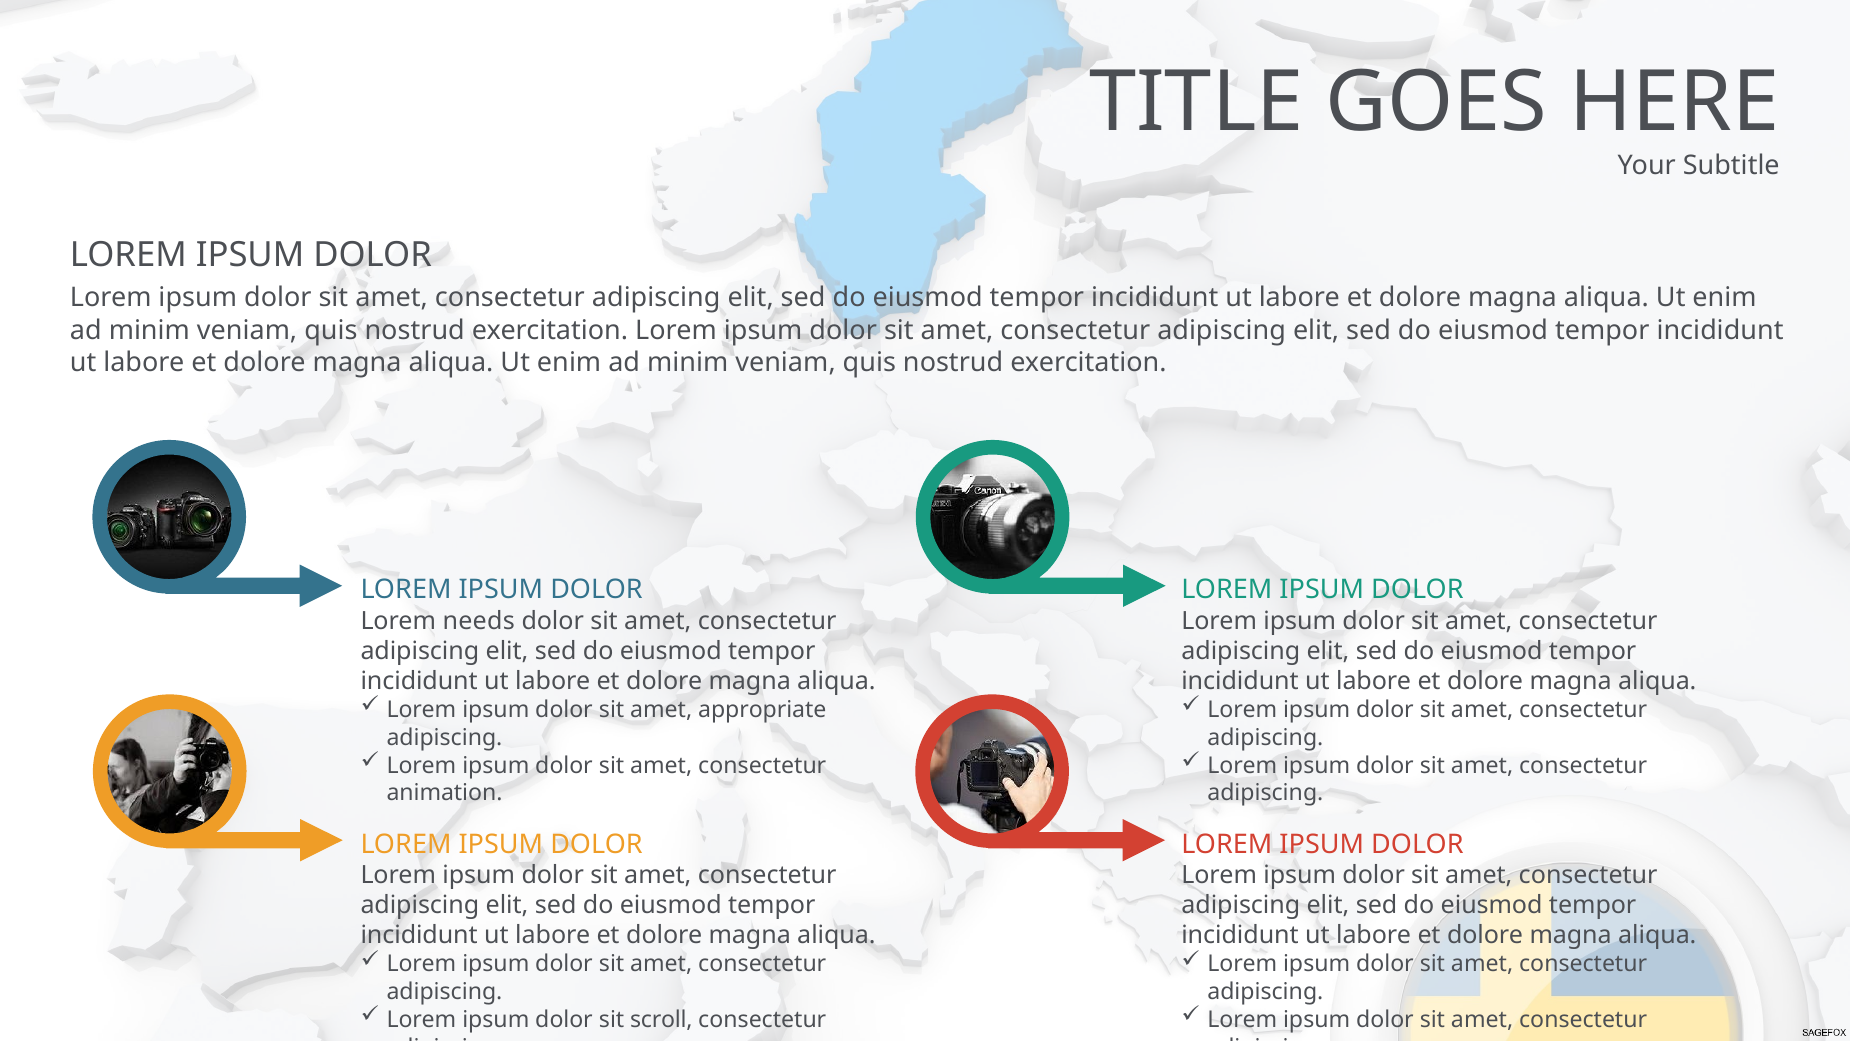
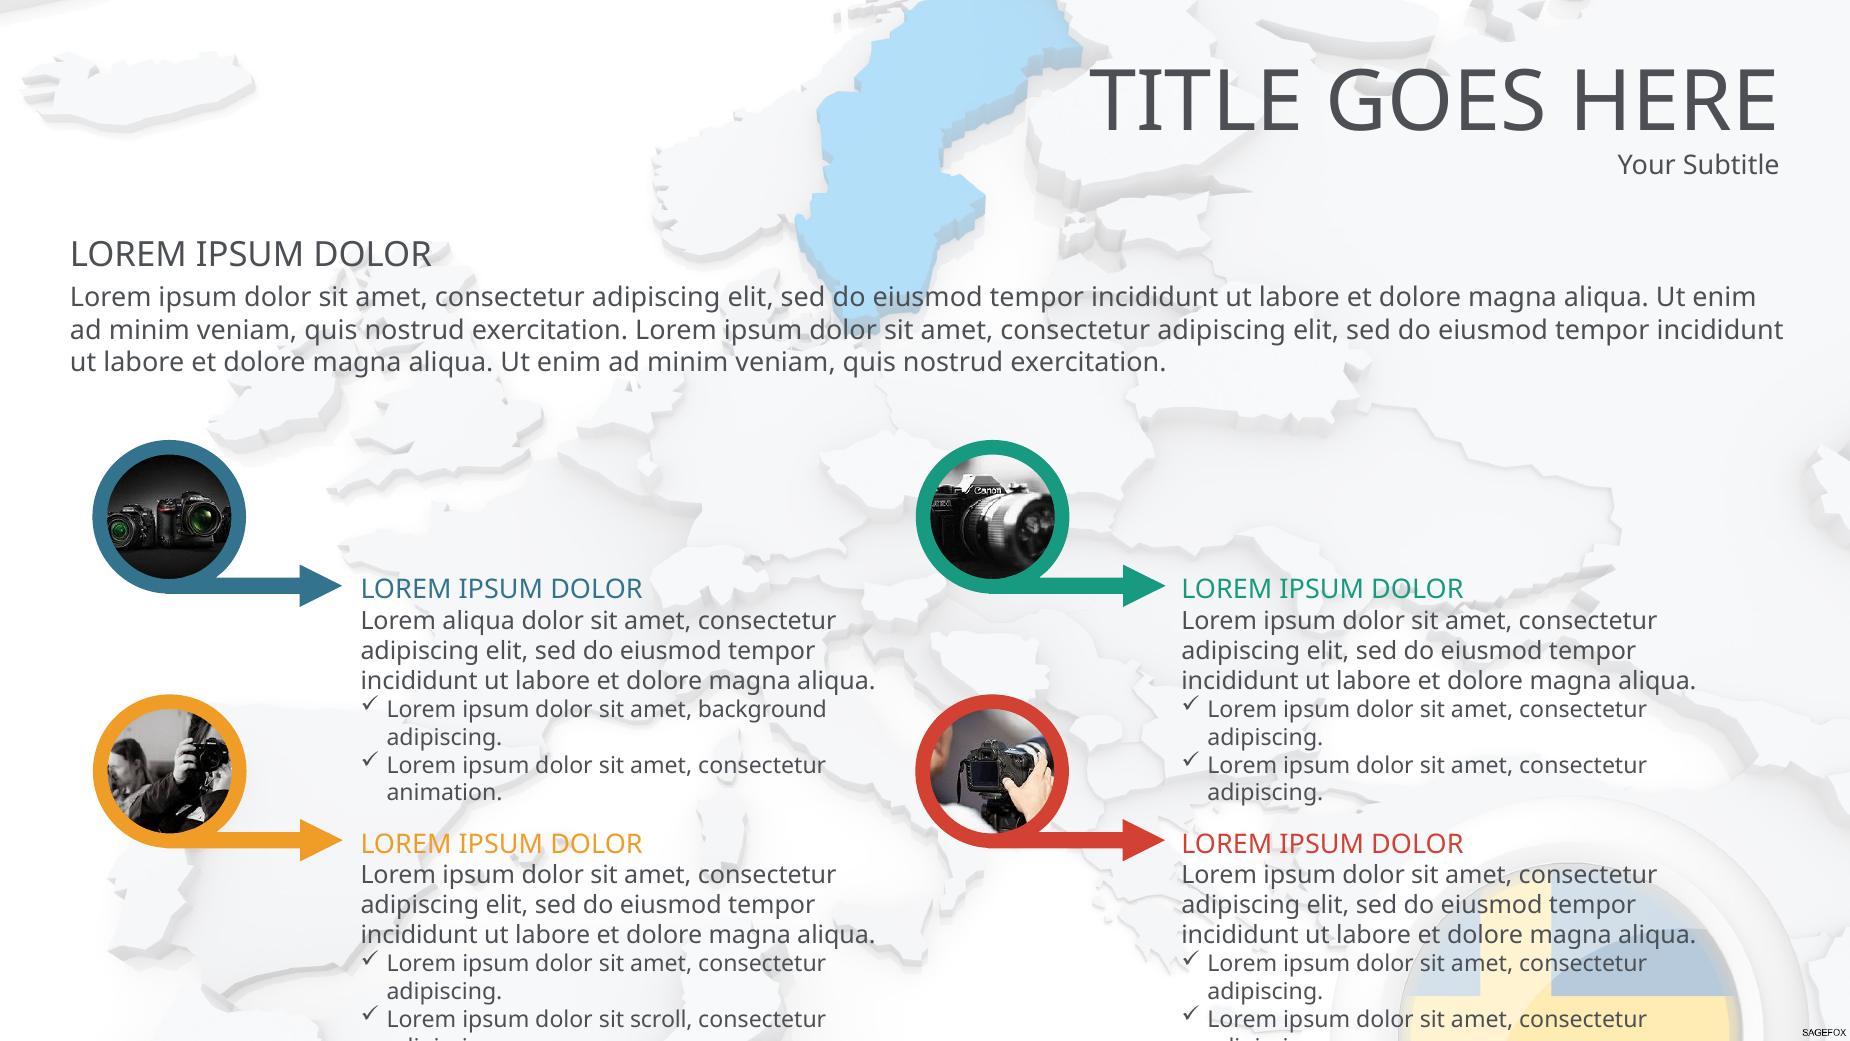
Lorem needs: needs -> aliqua (479, 621)
appropriate: appropriate -> background (762, 710)
